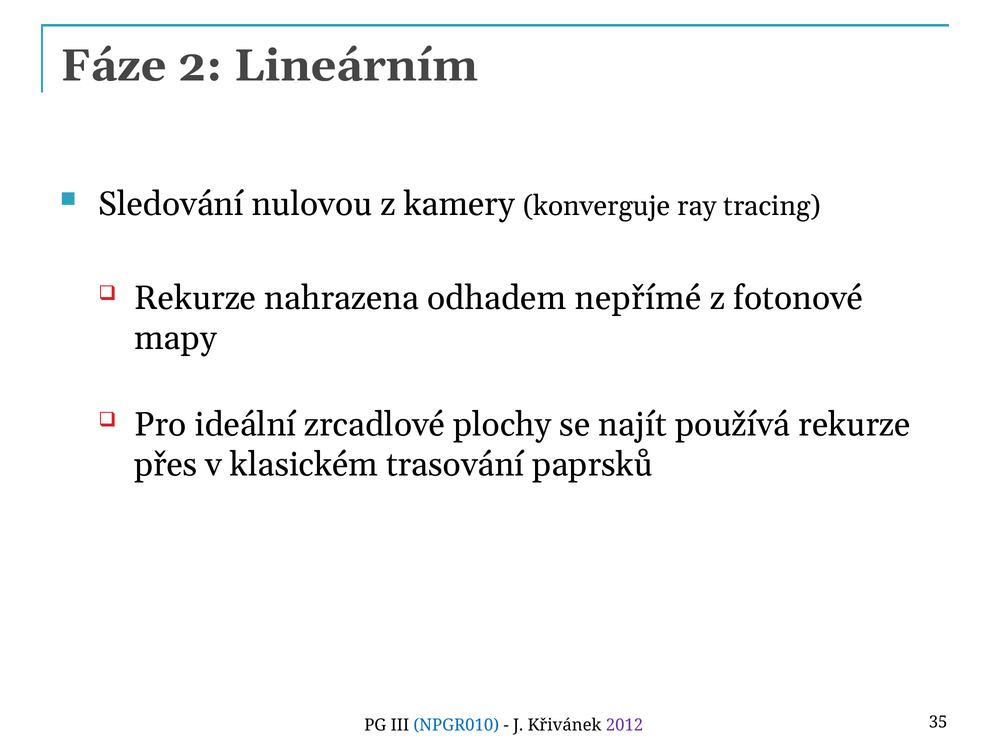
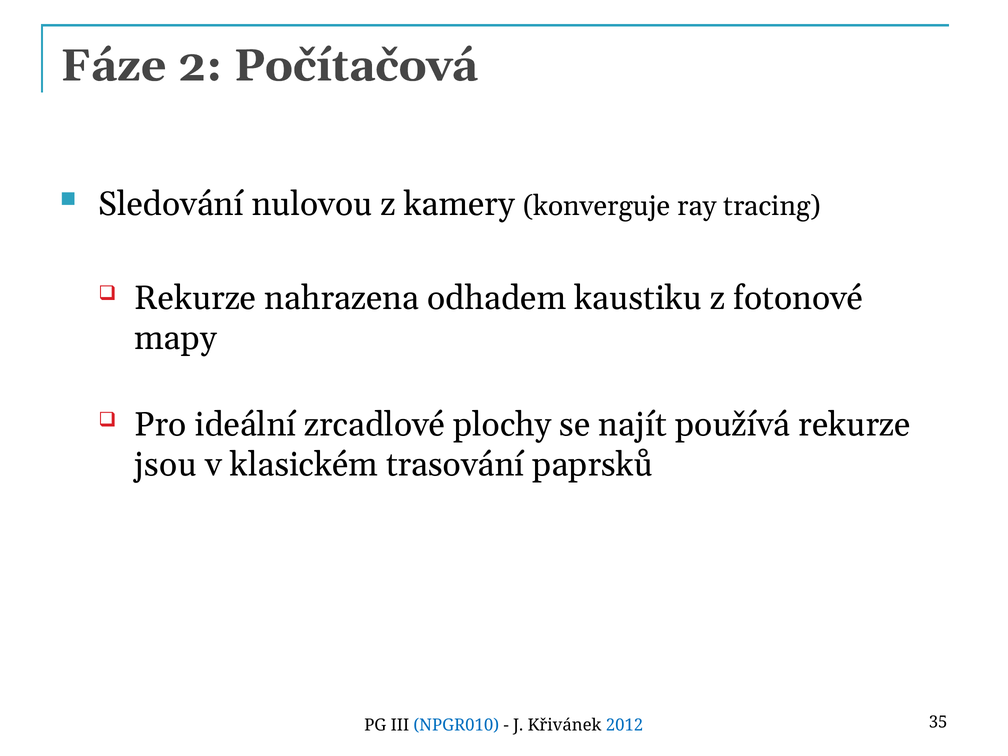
Lineárním: Lineárním -> Počítačová (356, 66)
nepřímé: nepřímé -> kaustiku (638, 298)
přes: přes -> jsou (166, 465)
2012 colour: purple -> blue (625, 725)
